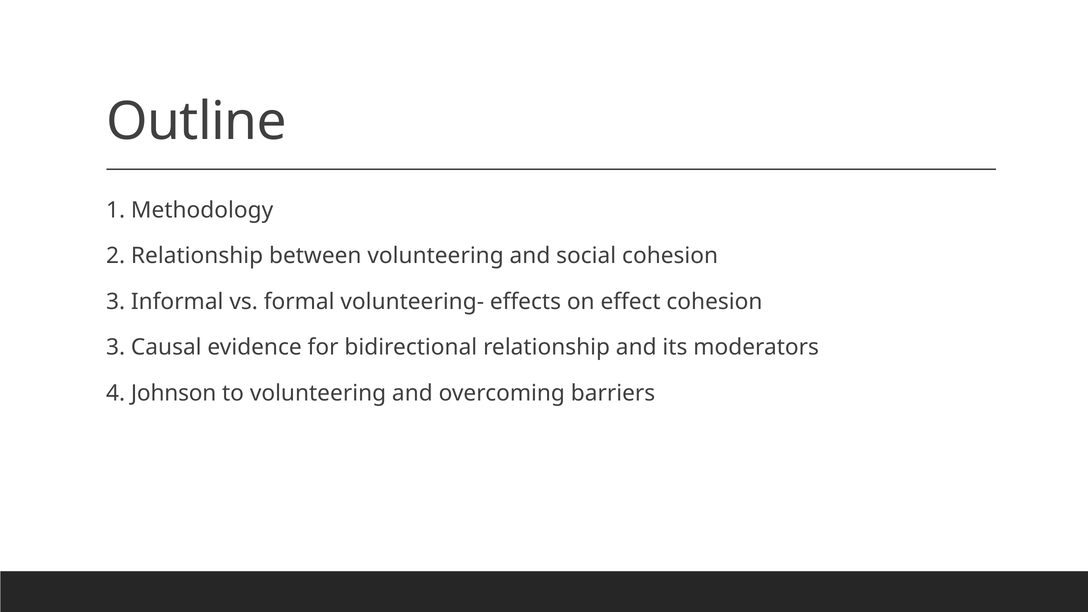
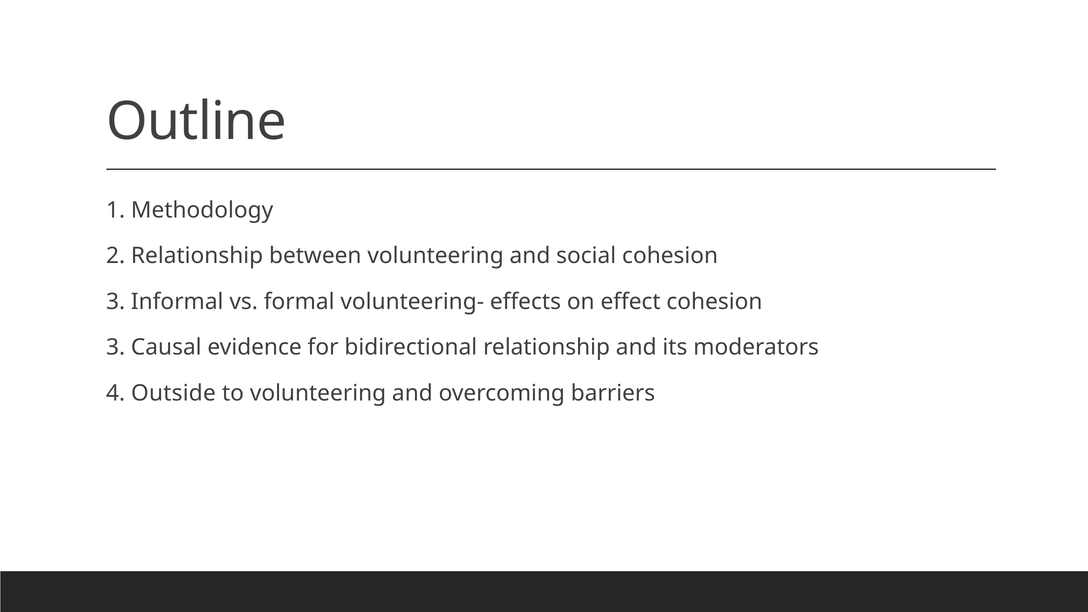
Johnson: Johnson -> Outside (173, 393)
